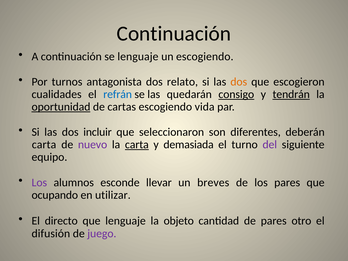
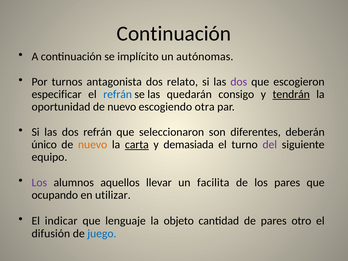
se lenguaje: lenguaje -> implícito (138, 57)
un escogiendo: escogiendo -> autónomas (205, 57)
dos colour: orange -> purple (239, 82)
cualidades: cualidades -> especificar (57, 94)
consigo underline: present -> none (236, 94)
oportunidad underline: present -> none (61, 107)
cartas: cartas -> nuevo (122, 107)
vida: vida -> otra (205, 107)
dos incluir: incluir -> refrán (98, 132)
carta: carta -> único (44, 145)
nuevo colour: purple -> orange (93, 145)
esconde: esconde -> aquellos (120, 182)
breves: breves -> facilita (213, 182)
directo: directo -> indicar (61, 221)
juego colour: purple -> blue (102, 233)
